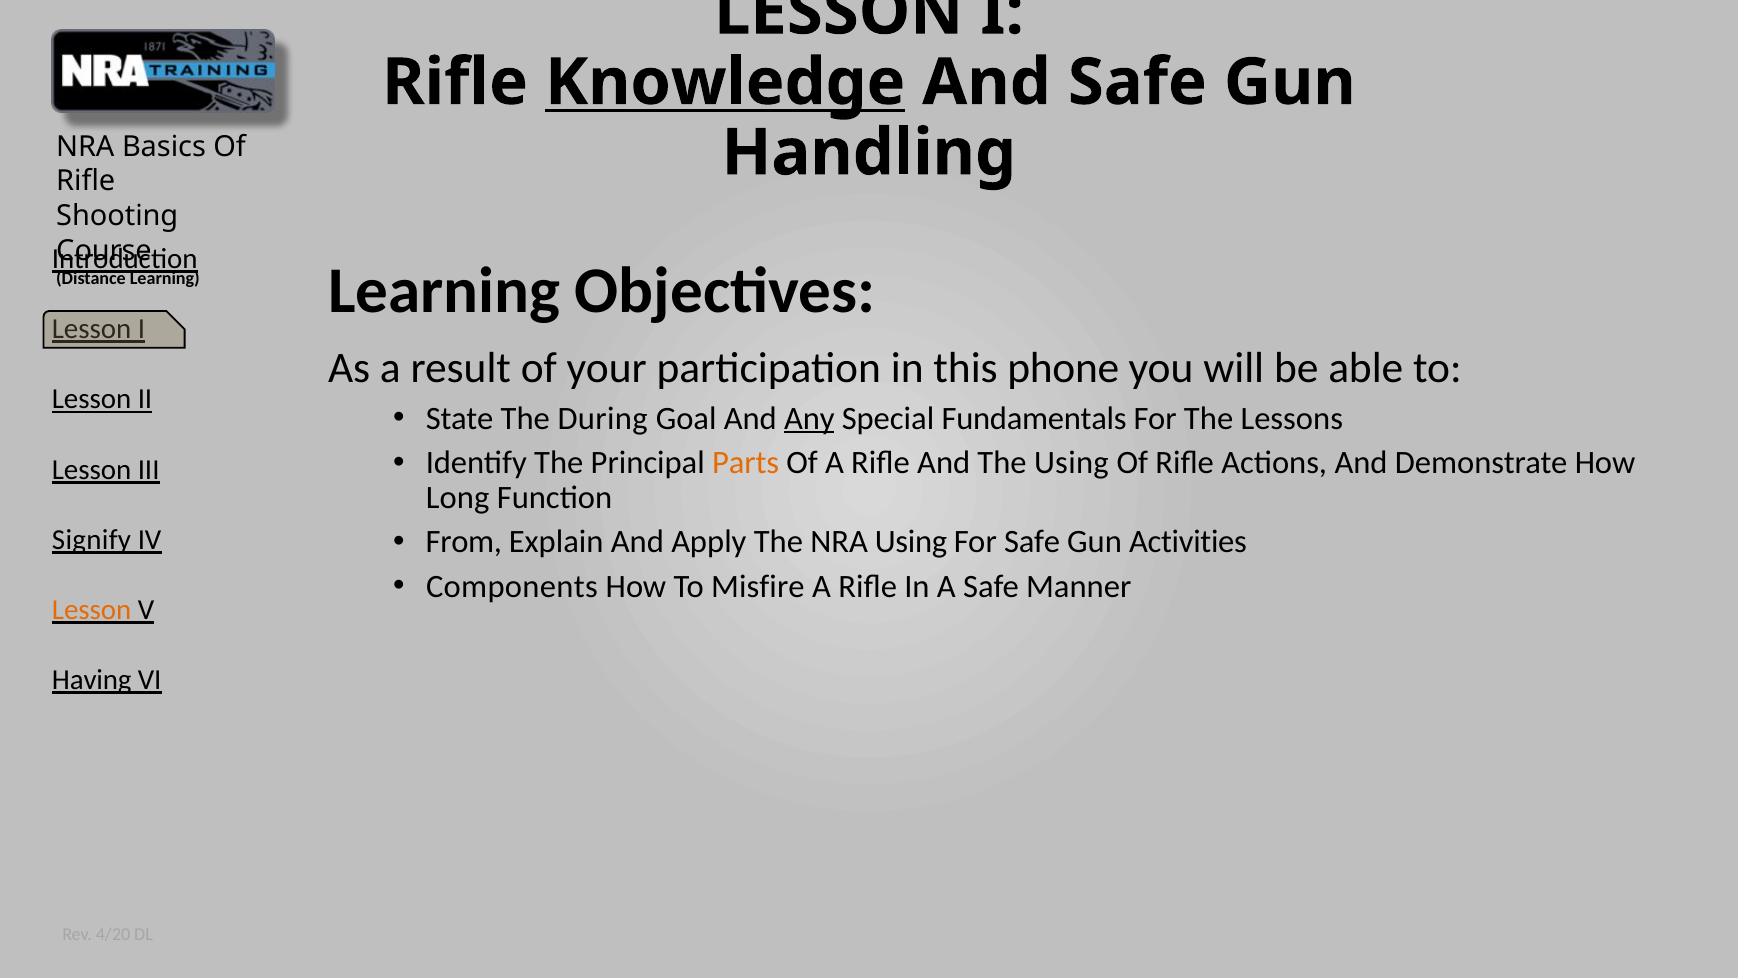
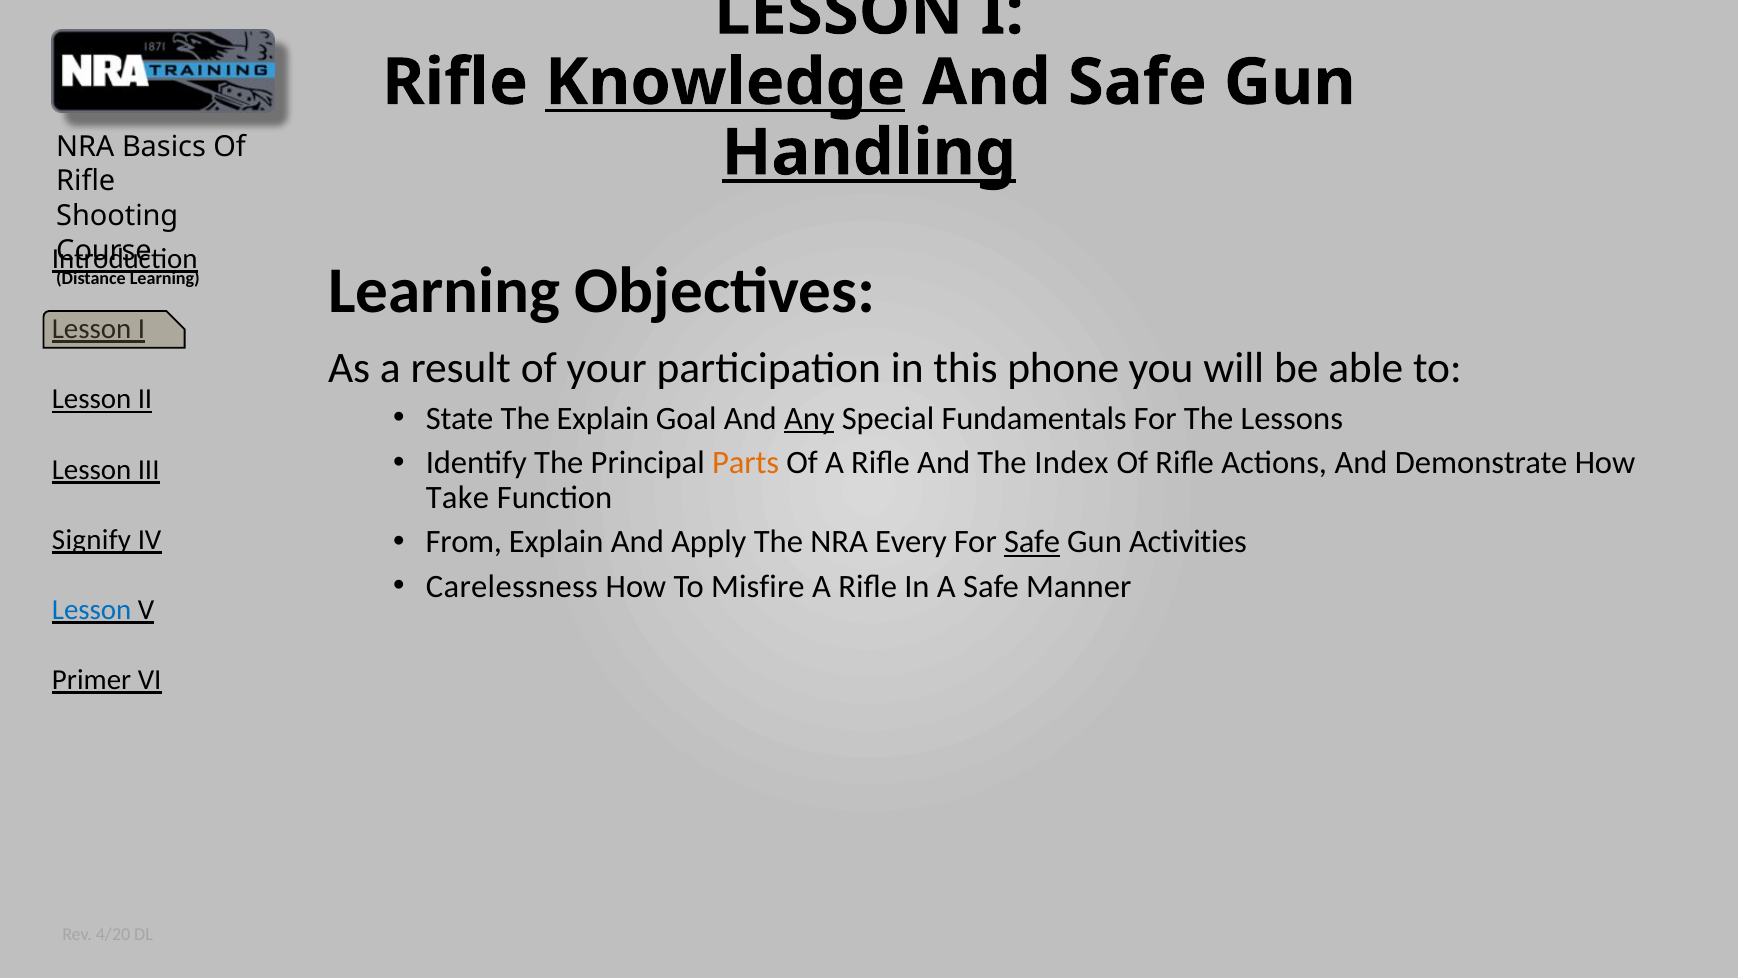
Handling underline: none -> present (869, 153)
The During: During -> Explain (603, 418)
The Using: Using -> Index (1071, 462)
Long: Long -> Take (457, 498)
NRA Using: Using -> Every (911, 542)
Safe underline: none -> present (1032, 542)
Components: Components -> Carelessness (512, 586)
Lesson colour: orange -> blue (92, 610)
Having: Having -> Primer (92, 680)
